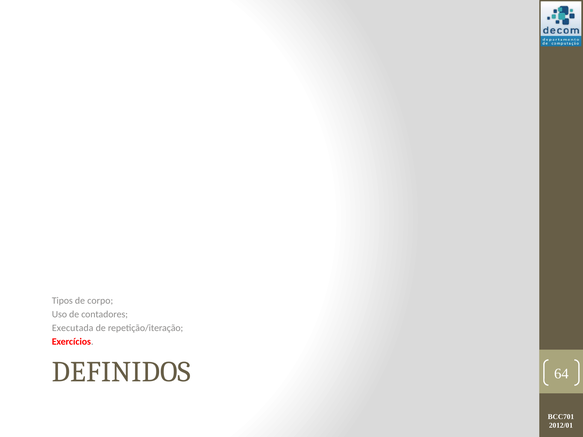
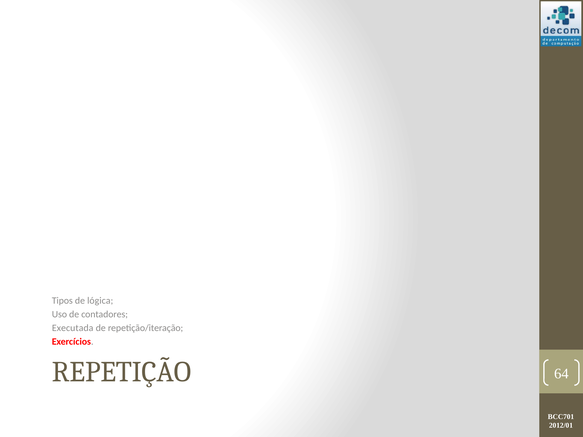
corpo: corpo -> lógica (100, 301)
DEFINIDOS: DEFINIDOS -> REPETIÇÃO (122, 372)
